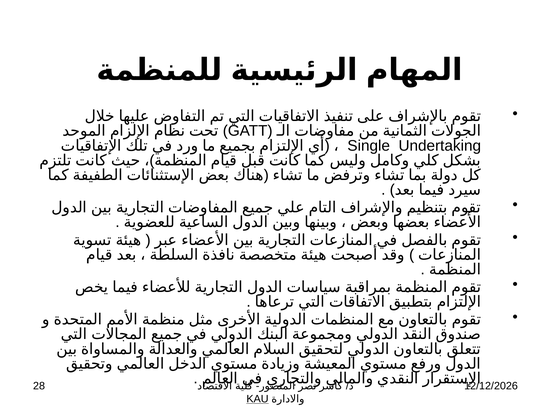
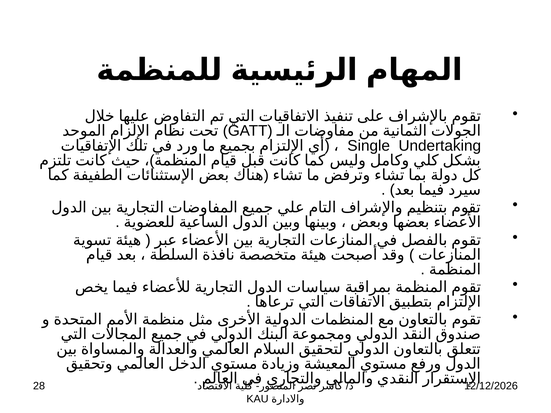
KAU underline: present -> none (257, 399)
